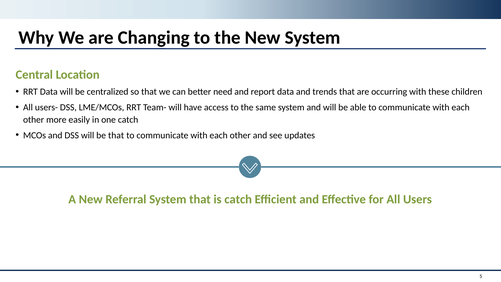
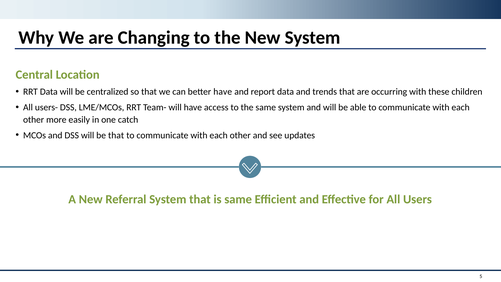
better need: need -> have (223, 92)
is catch: catch -> same (238, 199)
